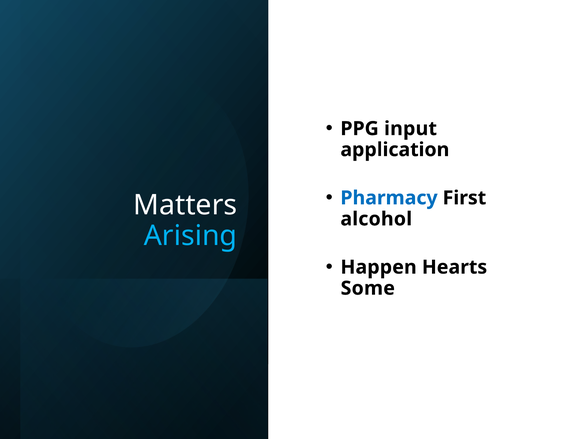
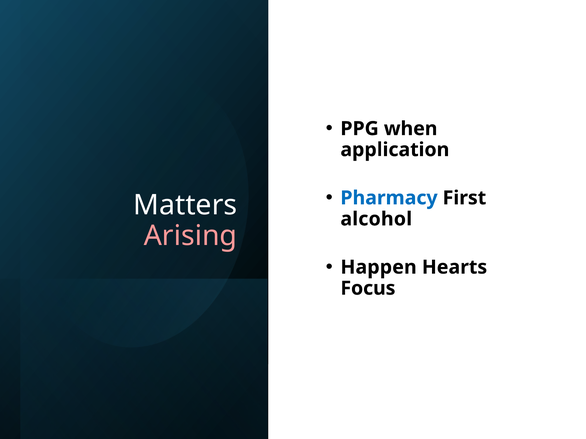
input: input -> when (411, 129)
Arising colour: light blue -> pink (190, 236)
Some: Some -> Focus (368, 289)
